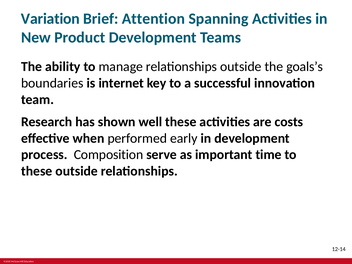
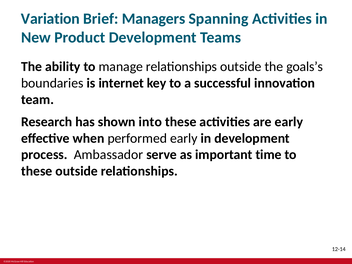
Attention: Attention -> Managers (154, 19)
well: well -> into (150, 122)
are costs: costs -> early (289, 122)
Composition: Composition -> Ambassador (108, 155)
